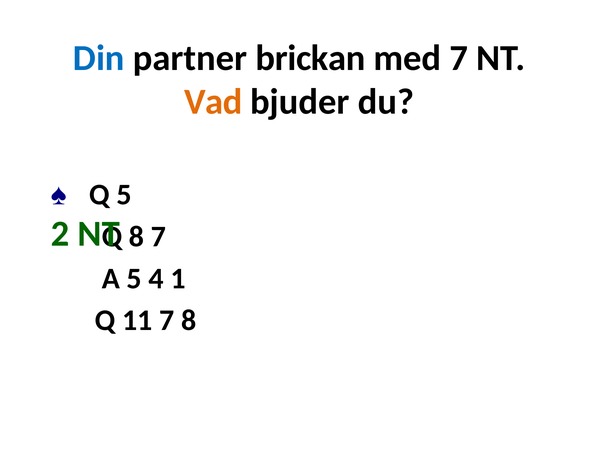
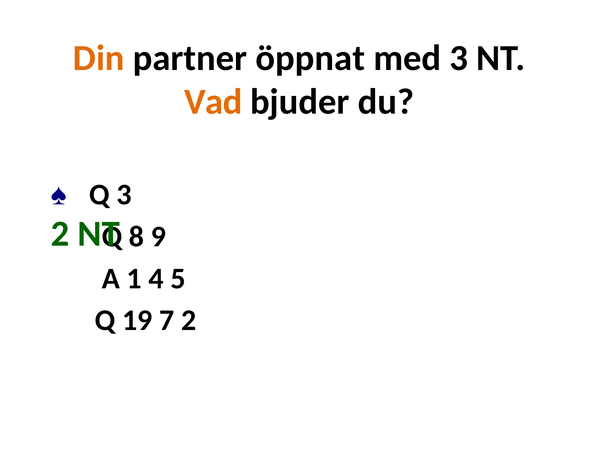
Din colour: blue -> orange (99, 58)
brickan: brickan -> öppnat (310, 58)
med 7: 7 -> 3 (459, 58)
Q 5: 5 -> 3 (124, 195)
8 7: 7 -> 9 (158, 237)
A 5: 5 -> 1 (134, 279)
1: 1 -> 5 (178, 279)
11: 11 -> 19 (137, 321)
7 8: 8 -> 2 (189, 321)
